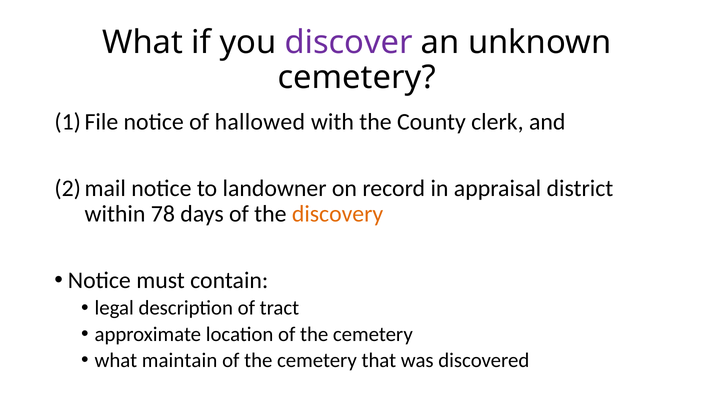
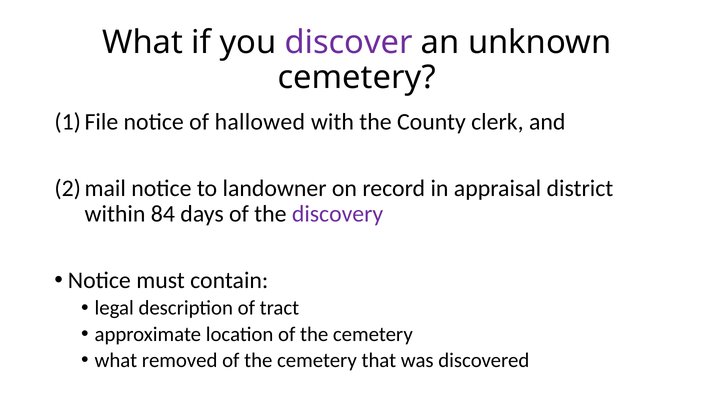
78: 78 -> 84 (163, 214)
discovery colour: orange -> purple (338, 214)
maintain: maintain -> removed (180, 361)
